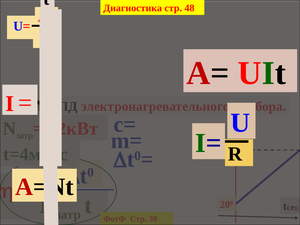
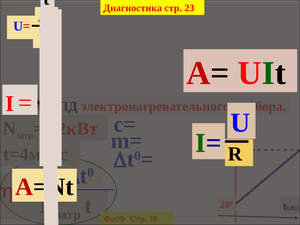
48: 48 -> 23 (189, 8)
